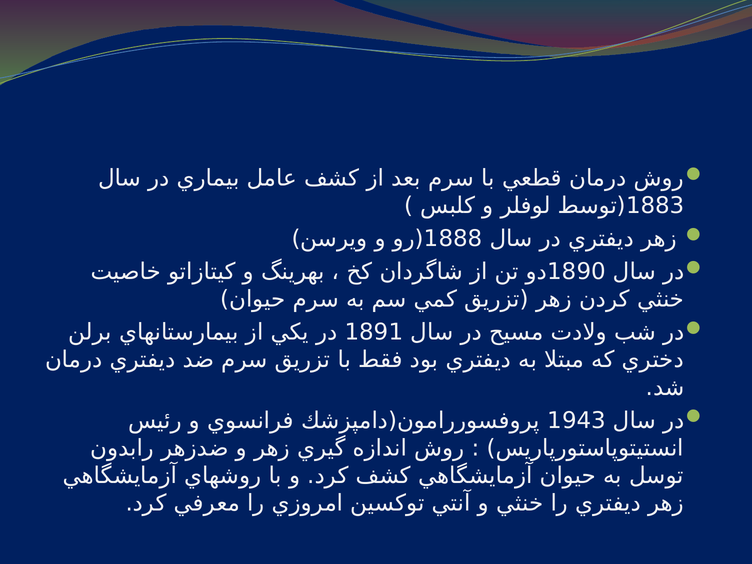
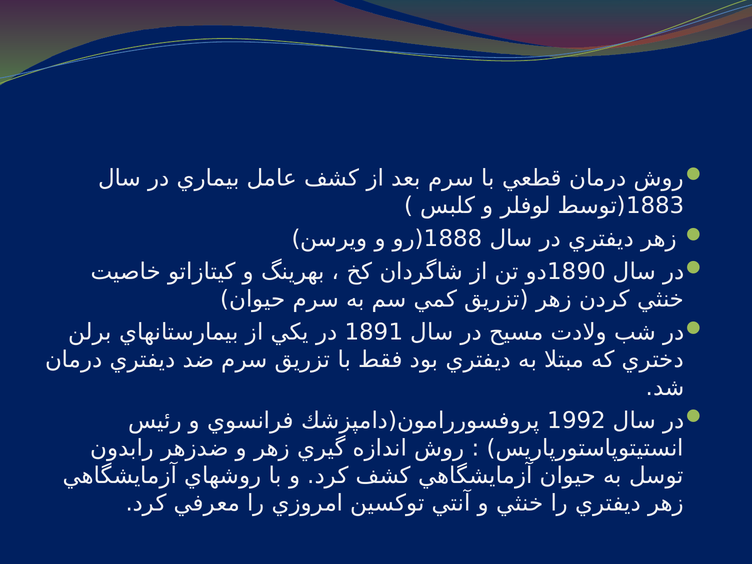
1943: 1943 -> 1992 (577, 420)
